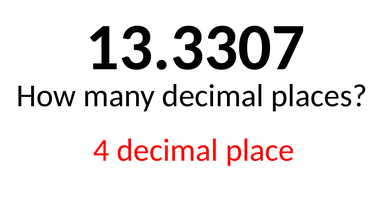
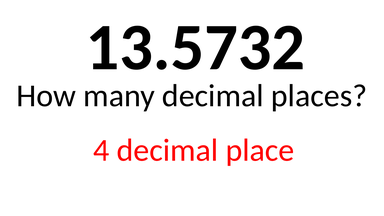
13.3307: 13.3307 -> 13.5732 (195, 47)
